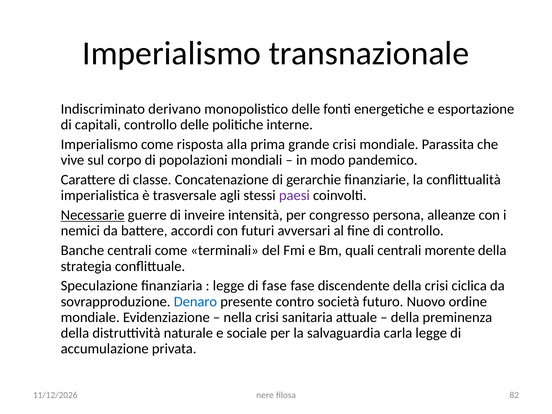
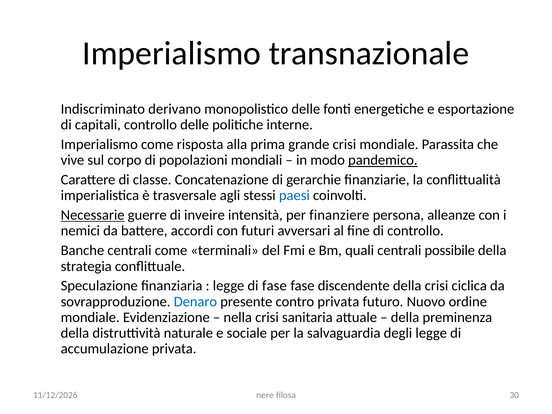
pandemico underline: none -> present (383, 160)
paesi colour: purple -> blue (294, 196)
congresso: congresso -> finanziere (339, 215)
morente: morente -> possibile (450, 250)
contro società: società -> privata (338, 302)
carla: carla -> degli (398, 333)
82: 82 -> 30 (514, 395)
